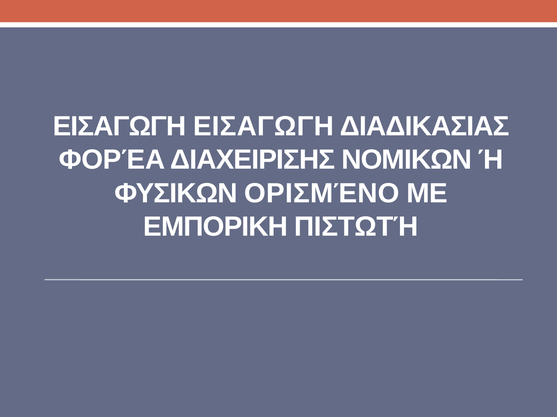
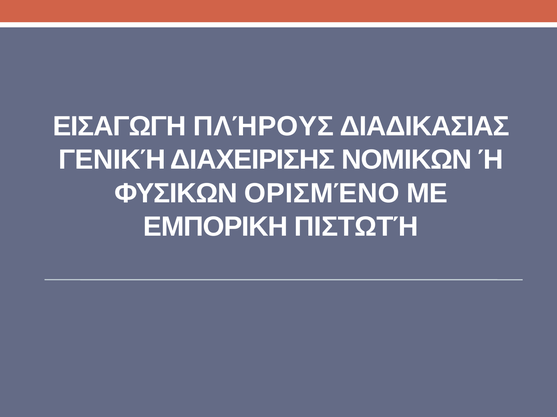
ΕΙΣΑΓΩΓΗ ΕΙΣΑΓΩΓΗ: ΕΙΣΑΓΩΓΗ -> ΠΛΉΡΟΥΣ (264, 127)
ΦΟΡΈΑ: ΦΟΡΈΑ -> ΓΕΝΙΚΉ (112, 160)
